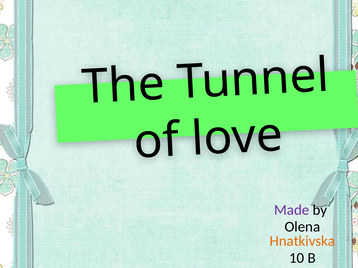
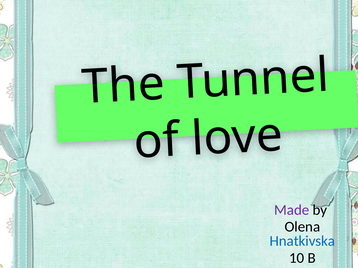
Hnatkivska colour: orange -> blue (302, 242)
